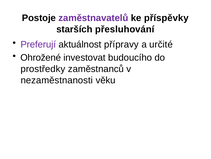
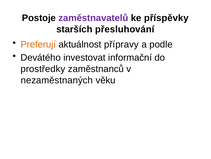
Preferují colour: purple -> orange (38, 44)
určité: určité -> podle (161, 44)
Ohrožené: Ohrožené -> Devátého (41, 57)
budoucího: budoucího -> informační (130, 57)
nezaměstnanosti: nezaměstnanosti -> nezaměstnaných (57, 80)
